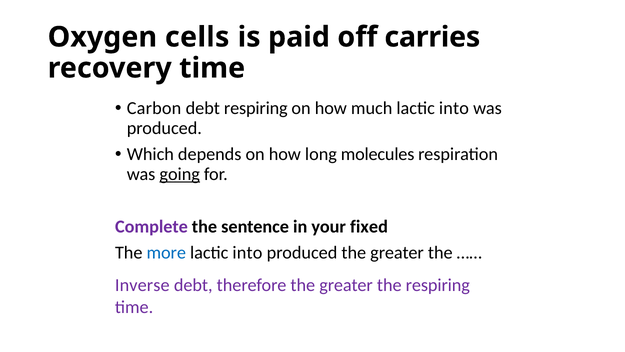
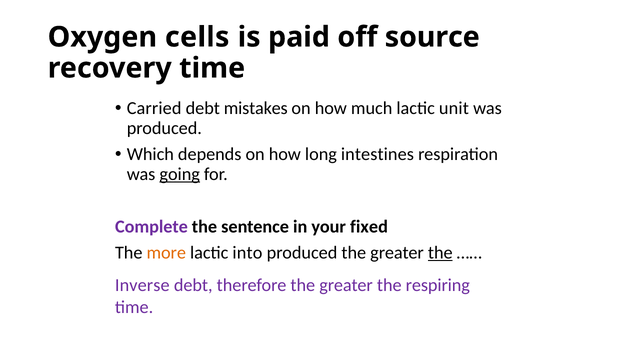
carries: carries -> source (432, 37)
Carbon: Carbon -> Carried (154, 108)
debt respiring: respiring -> mistakes (256, 108)
much lactic into: into -> unit (454, 108)
molecules: molecules -> intestines (377, 154)
more colour: blue -> orange (166, 253)
the underline: none -> present (440, 253)
